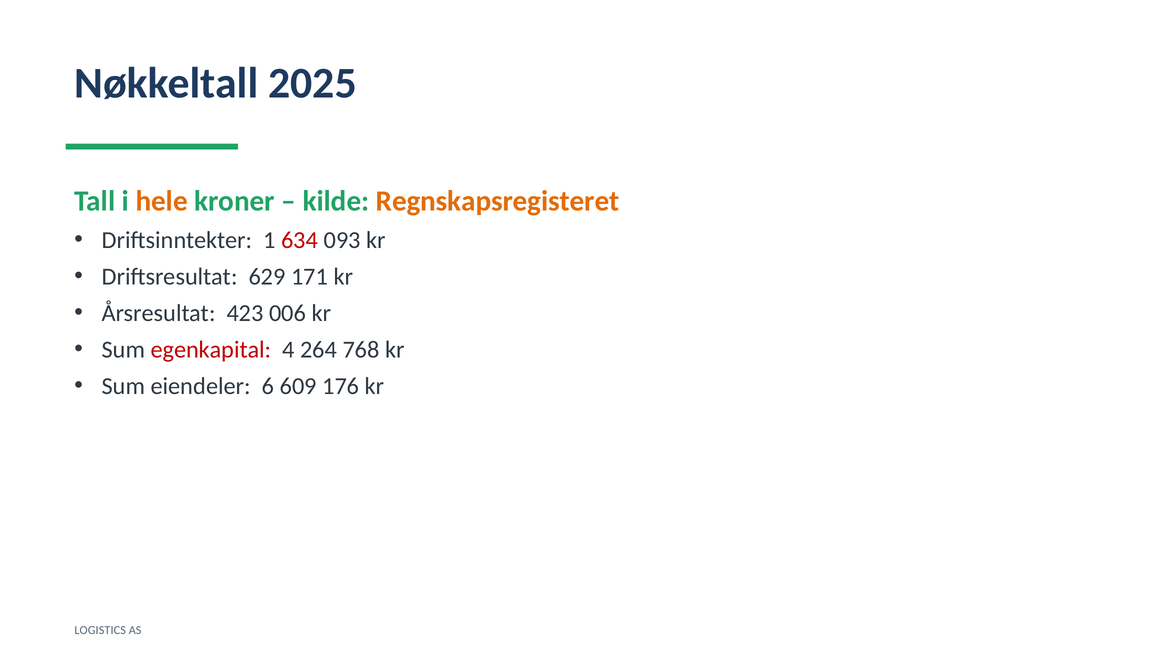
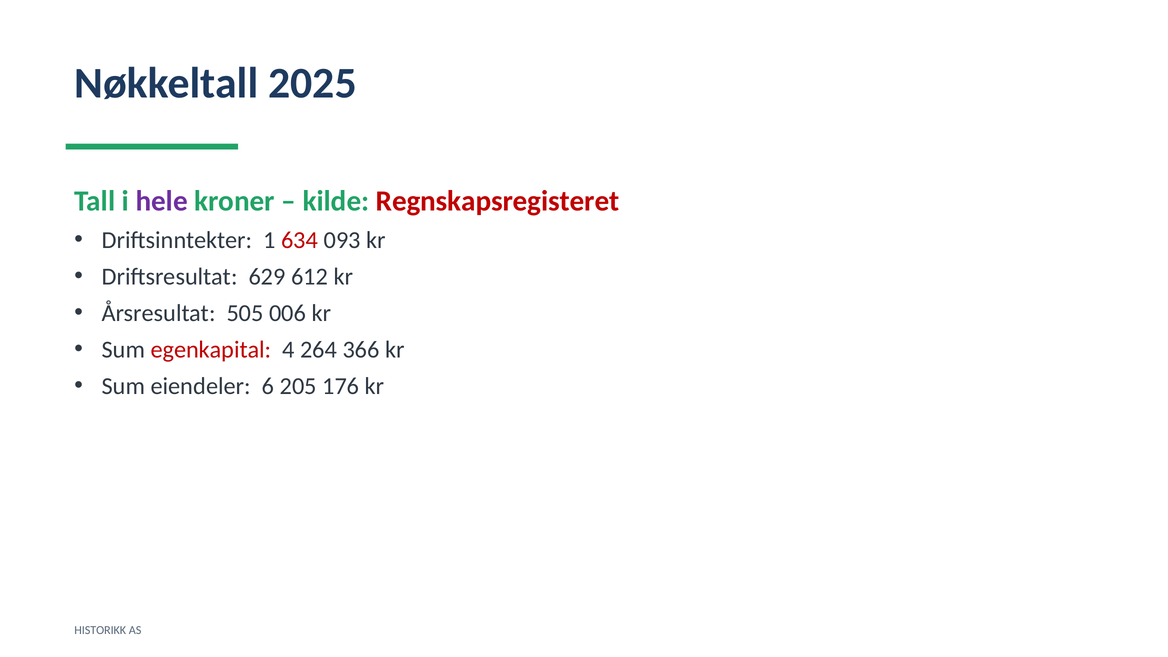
hele colour: orange -> purple (162, 201)
Regnskapsregisteret colour: orange -> red (498, 201)
171: 171 -> 612 (310, 277)
423: 423 -> 505 (245, 313)
768: 768 -> 366 (361, 350)
609: 609 -> 205 (298, 386)
LOGISTICS: LOGISTICS -> HISTORIKK (100, 630)
